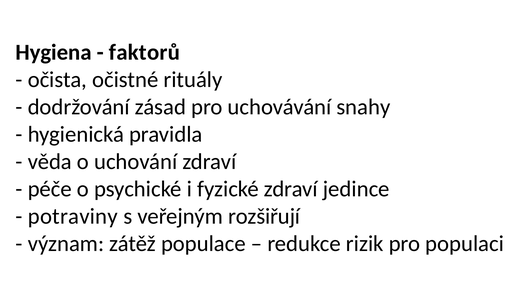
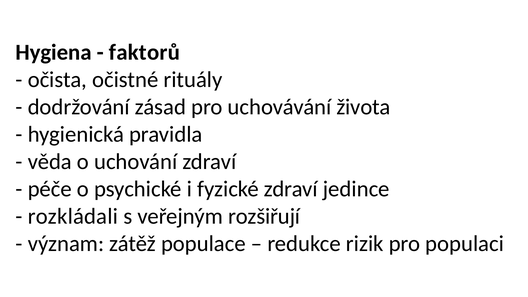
snahy: snahy -> života (363, 107)
potraviny: potraviny -> rozkládali (73, 216)
